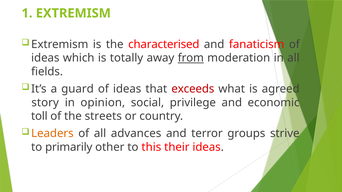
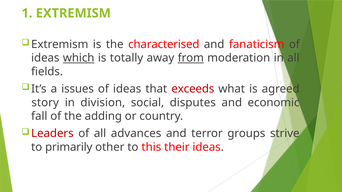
which underline: none -> present (79, 58)
guard: guard -> issues (78, 89)
opinion: opinion -> division (103, 103)
privilege: privilege -> disputes (193, 103)
toll: toll -> fall (39, 116)
streets: streets -> adding (103, 116)
Leaders colour: orange -> red (52, 134)
